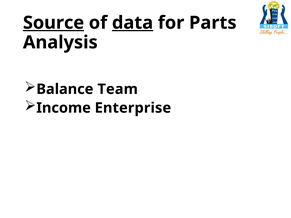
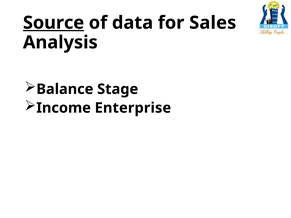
data underline: present -> none (133, 23)
Parts: Parts -> Sales (213, 23)
Team: Team -> Stage (118, 89)
